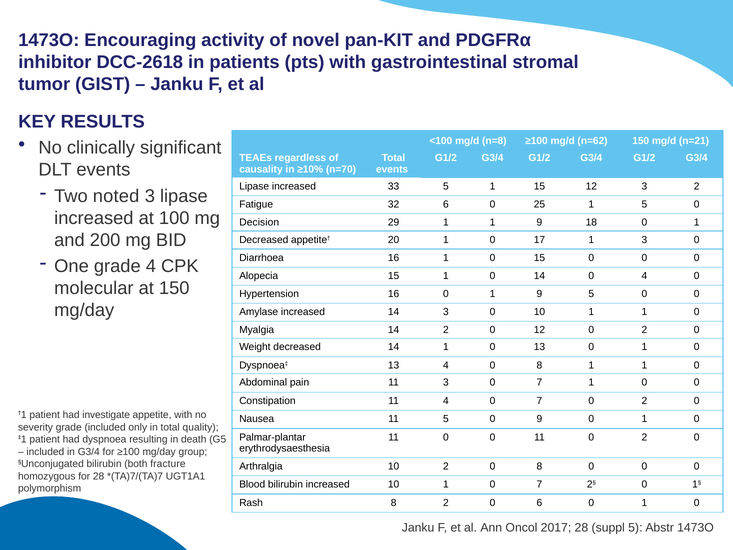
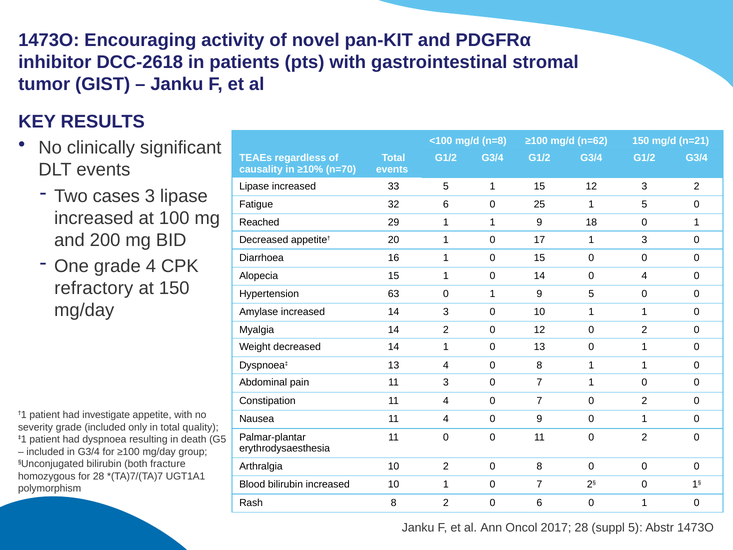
noted: noted -> cases (116, 196)
Decision: Decision -> Reached (259, 222)
molecular: molecular -> refractory (94, 288)
Hypertension 16: 16 -> 63 (394, 294)
Nausea 11 5: 5 -> 4 (446, 419)
